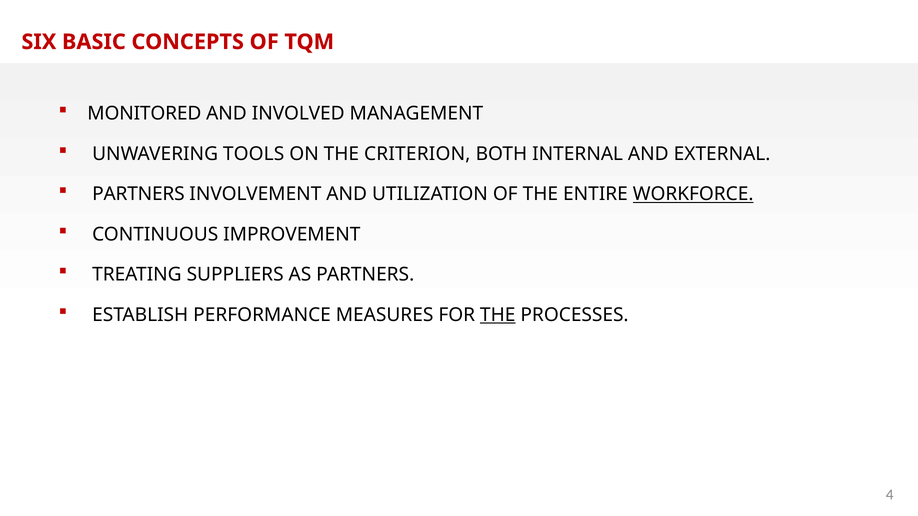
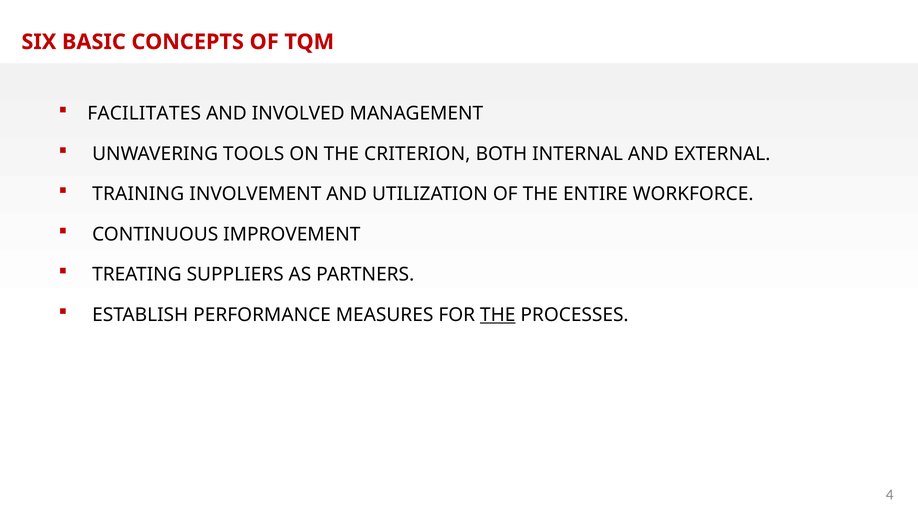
MONITORED: MONITORED -> FACILITATES (144, 114)
PARTNERS: PARTNERS -> TRAINING (138, 194)
WORKFORCE underline: present -> none (693, 194)
